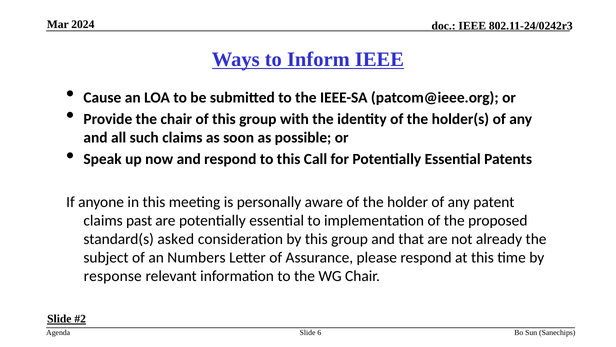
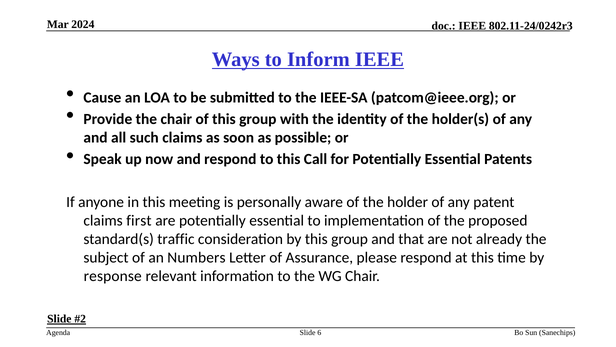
past: past -> first (139, 220)
asked: asked -> traffic (176, 239)
